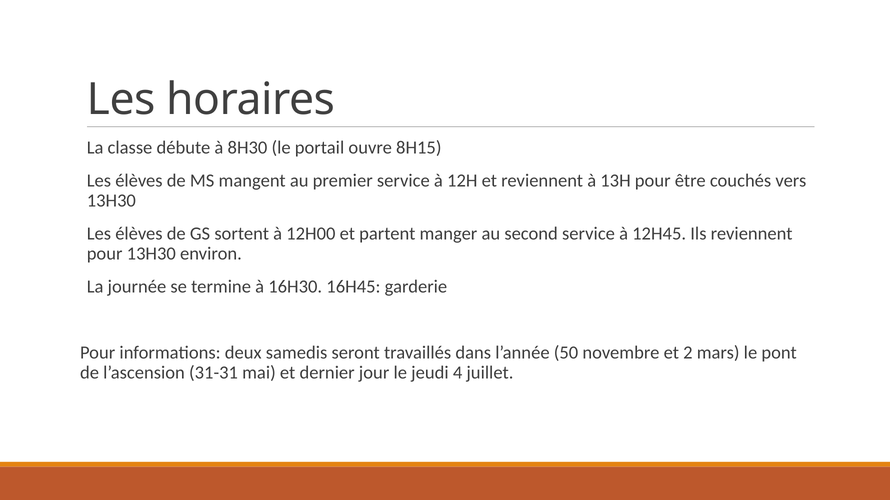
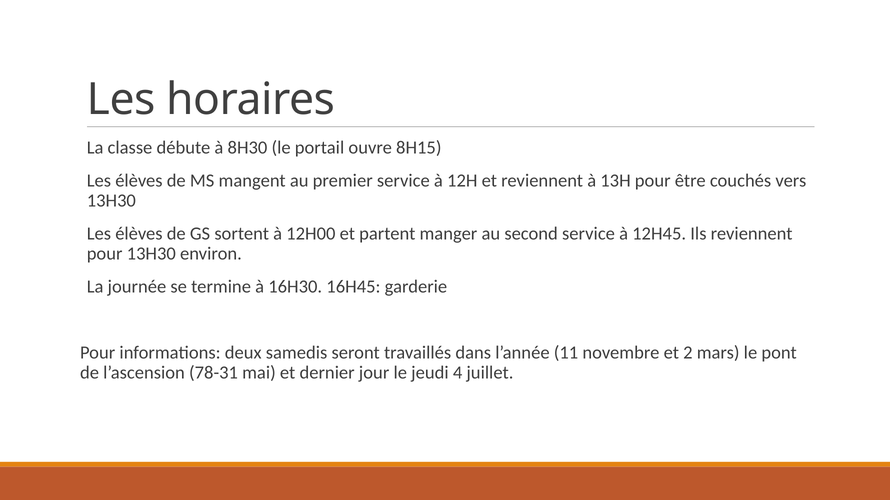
50: 50 -> 11 (566, 353)
31-31: 31-31 -> 78-31 (214, 373)
